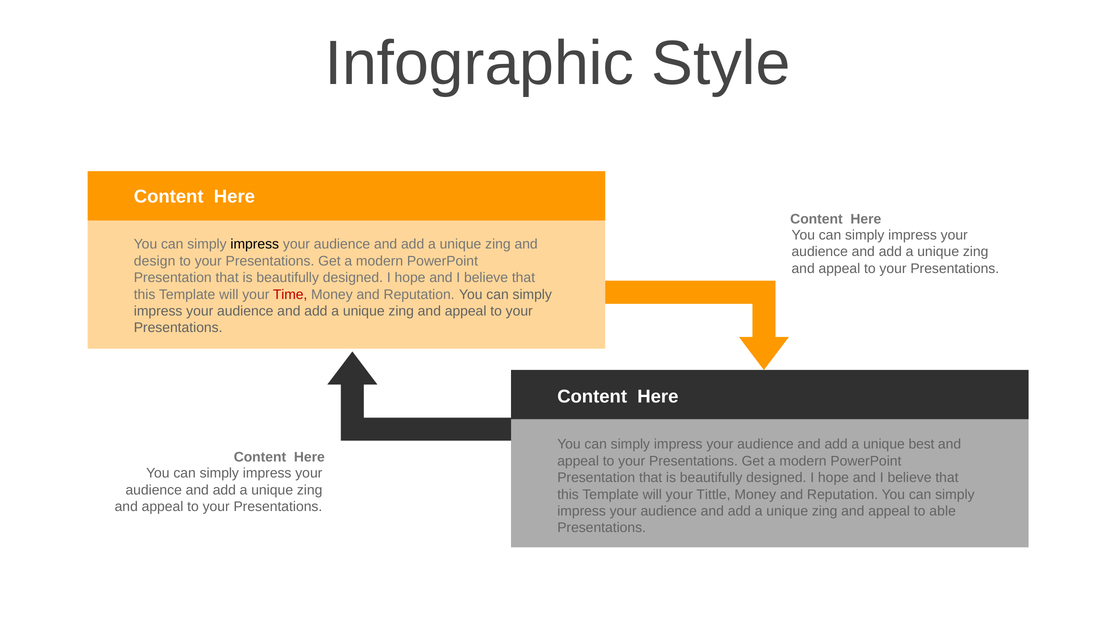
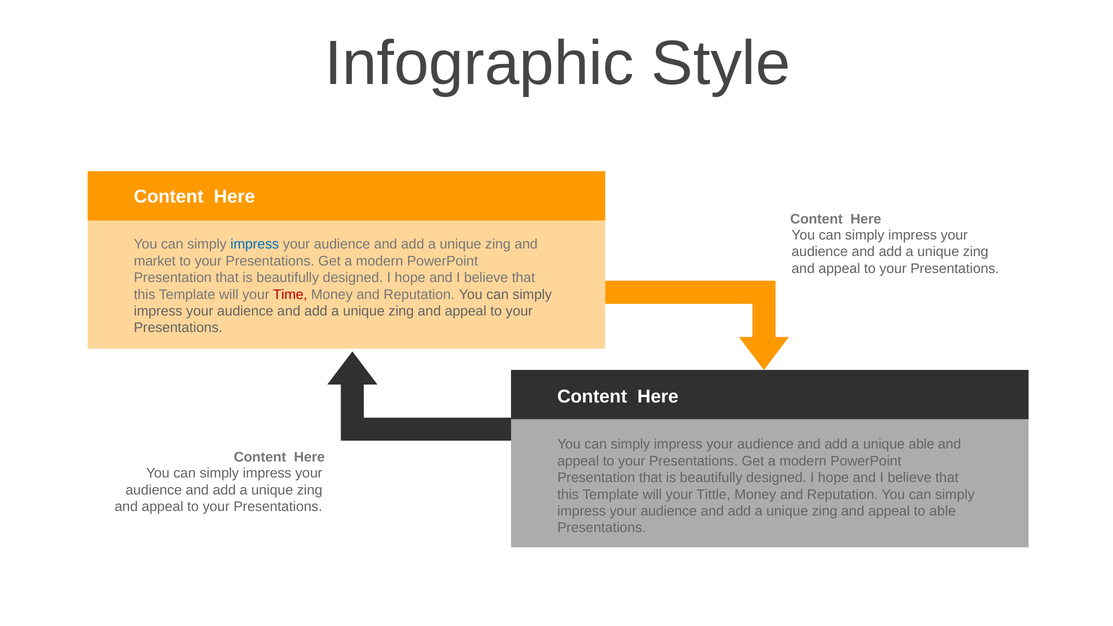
impress colour: black -> blue (255, 244)
design: design -> market (155, 261)
unique best: best -> able (921, 444)
